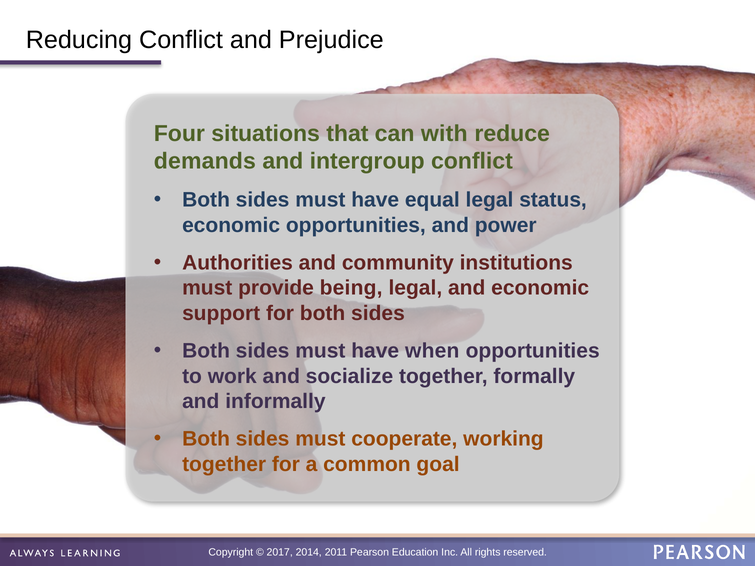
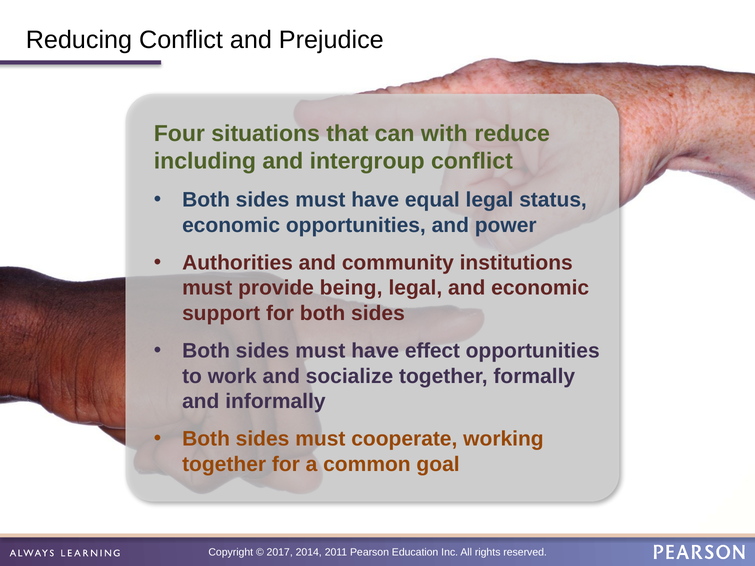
demands: demands -> including (205, 161)
when: when -> effect (432, 351)
